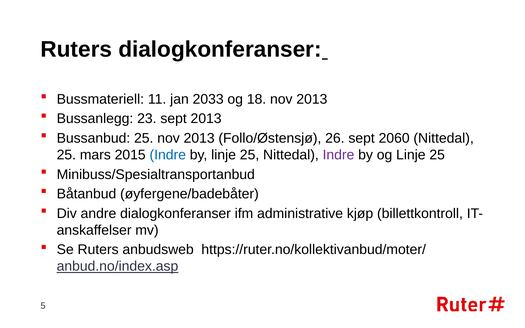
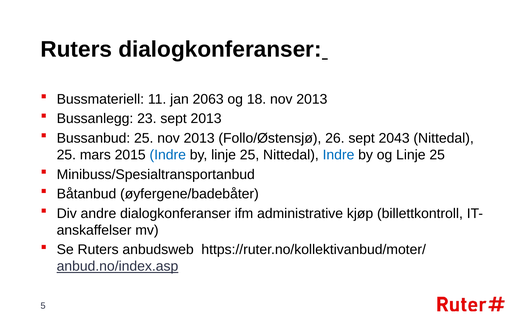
2033: 2033 -> 2063 (208, 99)
2060: 2060 -> 2043 (394, 138)
Indre colour: purple -> blue (338, 155)
